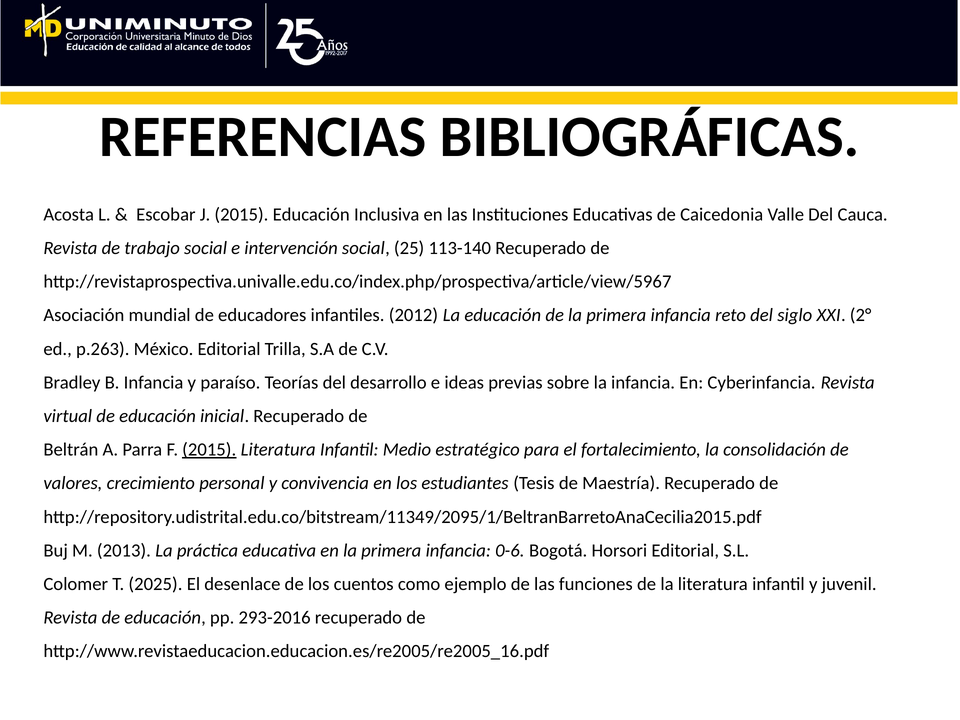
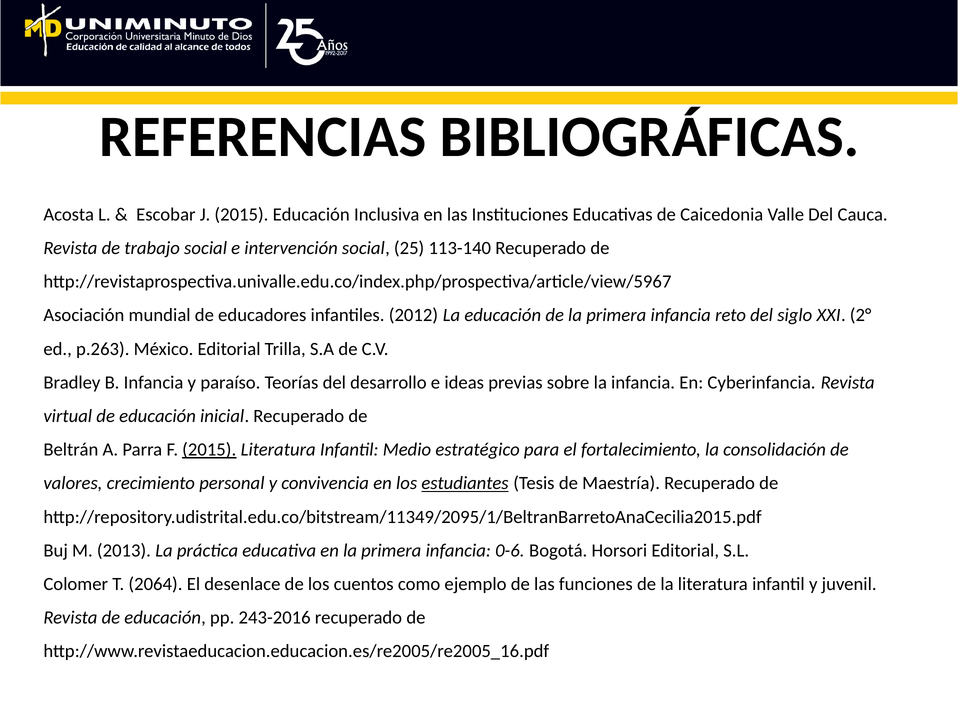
estudiantes underline: none -> present (465, 483)
2025: 2025 -> 2064 (155, 584)
293-2016: 293-2016 -> 243-2016 (275, 618)
